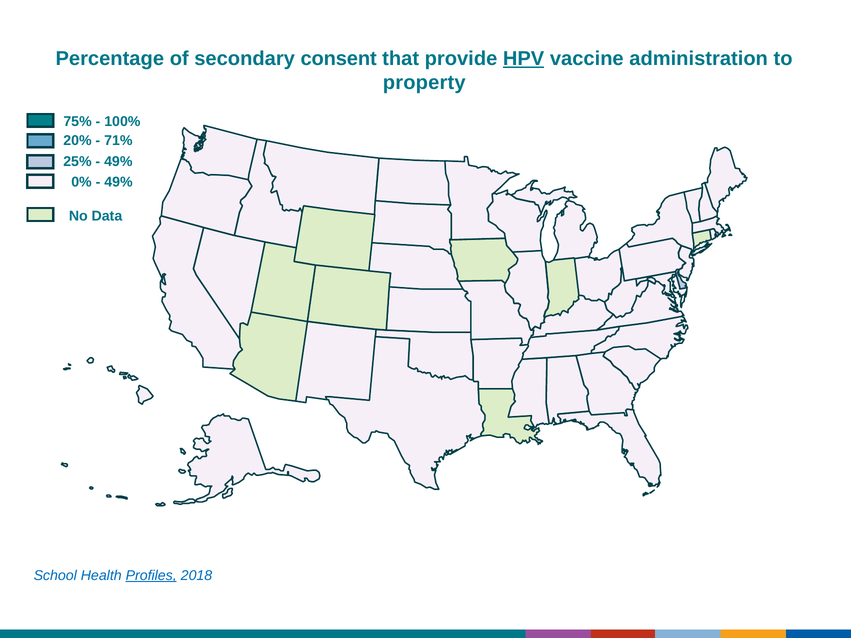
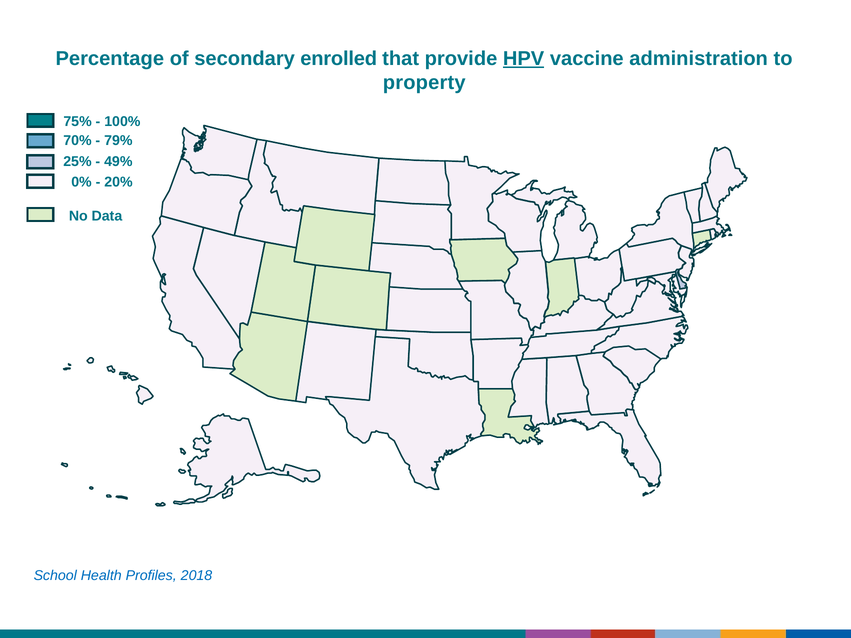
consent: consent -> enrolled (339, 59)
20%: 20% -> 70% (77, 141)
71%: 71% -> 79% (118, 141)
49%: 49% -> 20% (118, 182)
Profiles underline: present -> none (151, 576)
